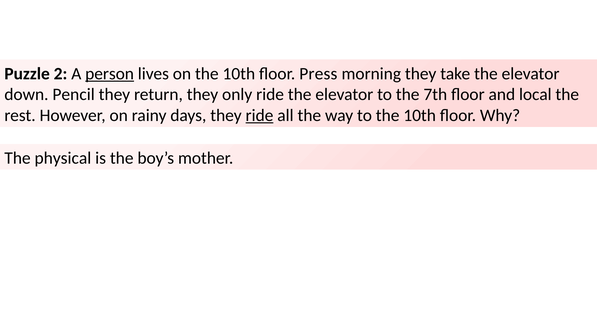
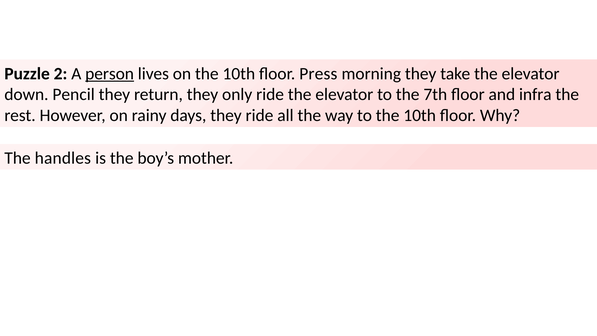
local: local -> infra (535, 94)
ride underline: present -> none (259, 115)
physical: physical -> handles (63, 158)
